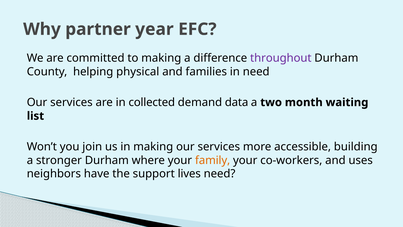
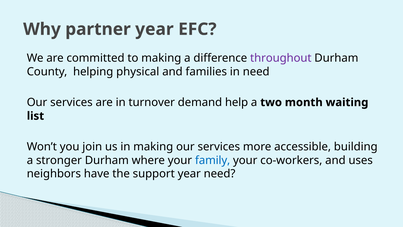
collected: collected -> turnover (152, 102)
data: data -> help (237, 102)
family colour: orange -> blue (213, 160)
support lives: lives -> year (189, 174)
